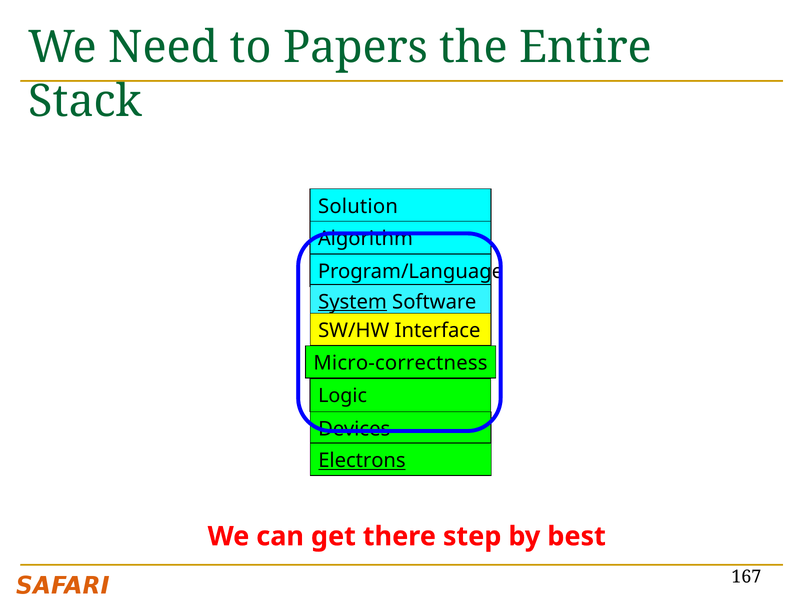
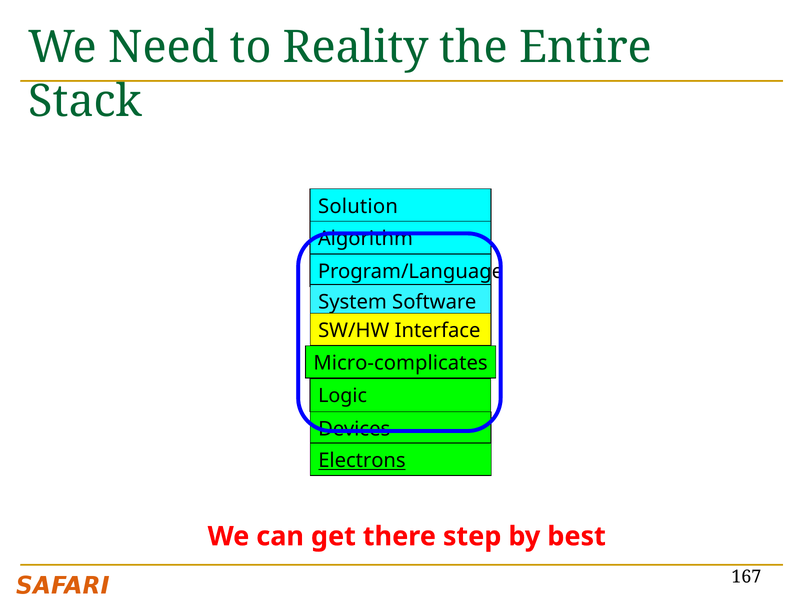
Papers: Papers -> Reality (356, 48)
System underline: present -> none (353, 302)
Micro-correctness: Micro-correctness -> Micro-complicates (401, 364)
